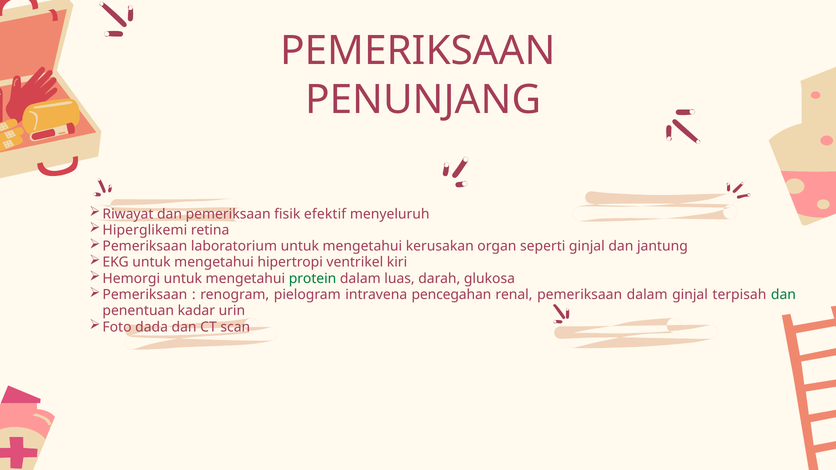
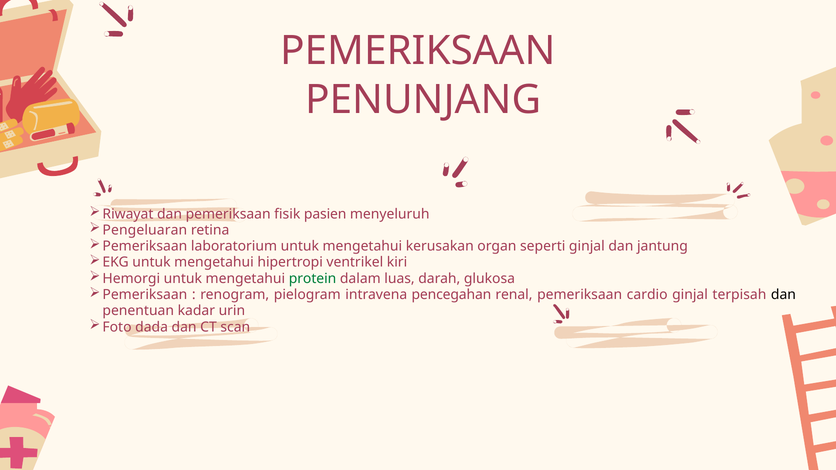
efektif: efektif -> pasien (325, 214)
Hiperglikemi: Hiperglikemi -> Pengeluaran (145, 230)
pemeriksaan dalam: dalam -> cardio (647, 295)
dan colour: green -> black (783, 295)
